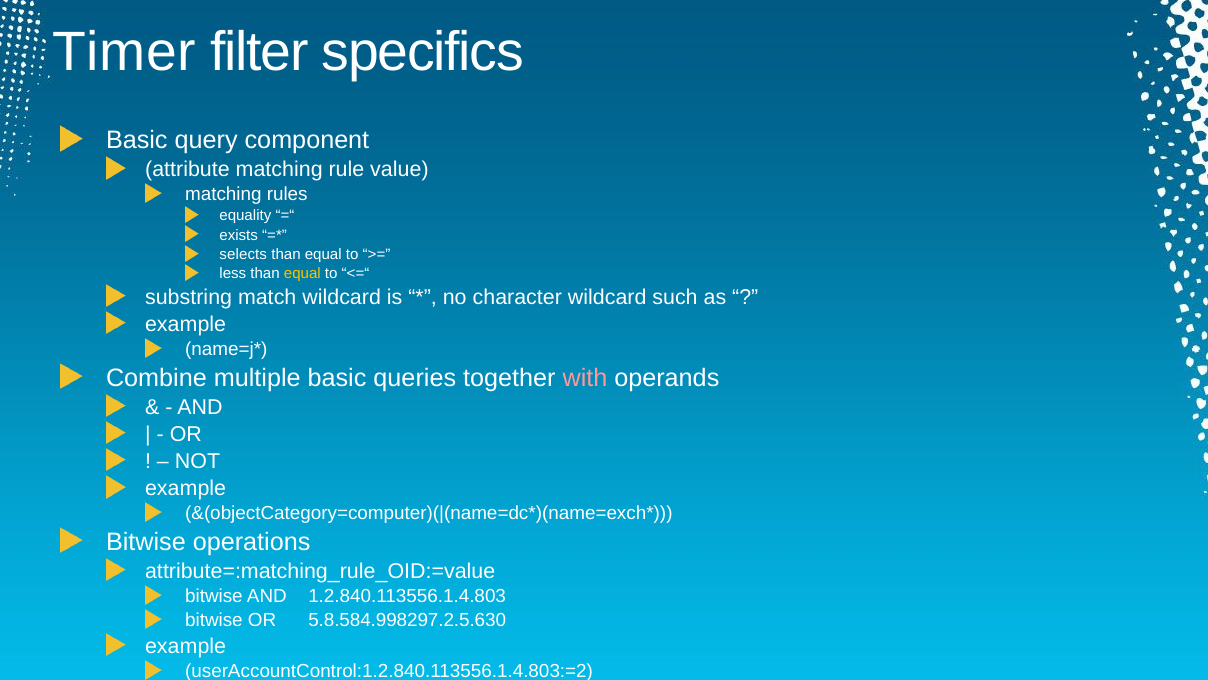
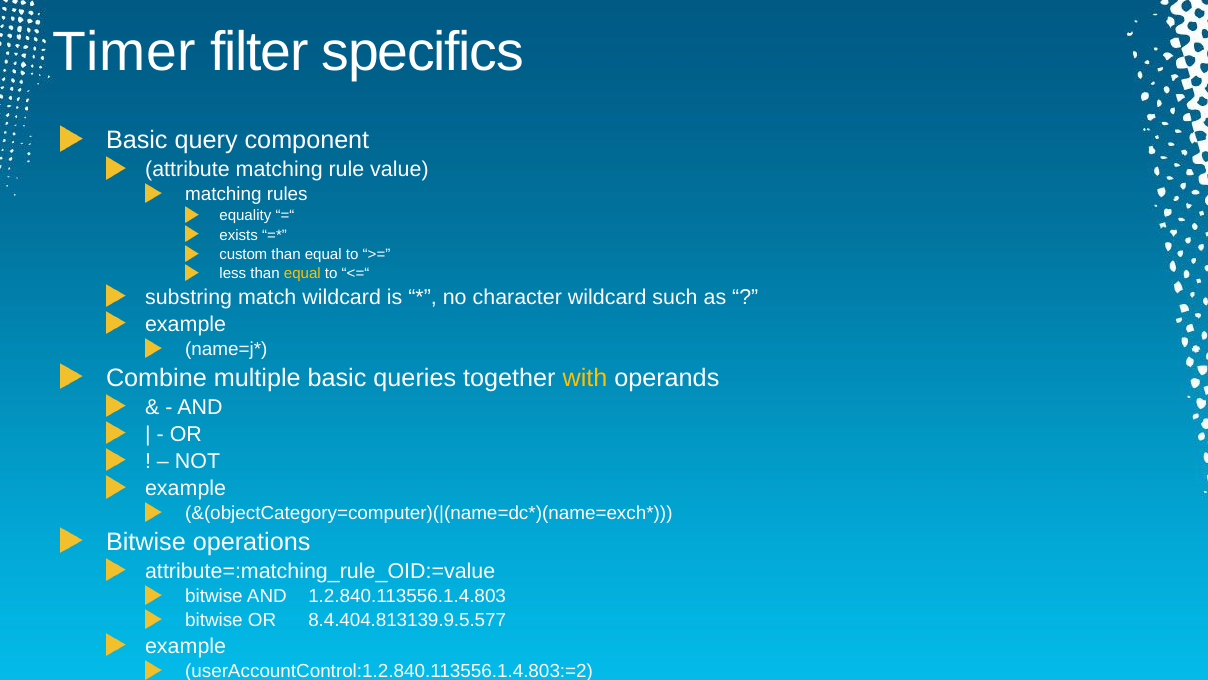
selects: selects -> custom (243, 254)
with colour: pink -> yellow (585, 378)
5.8.584.998297.2.5.630: 5.8.584.998297.2.5.630 -> 8.4.404.813139.9.5.577 (407, 620)
